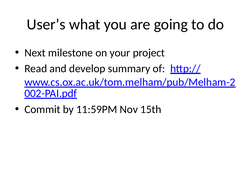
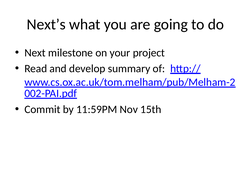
User’s: User’s -> Next’s (46, 24)
